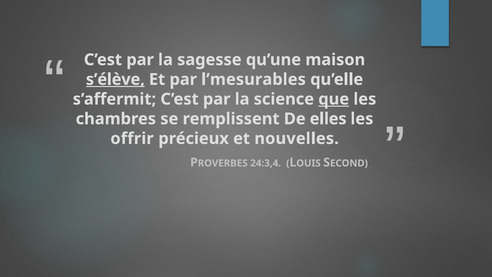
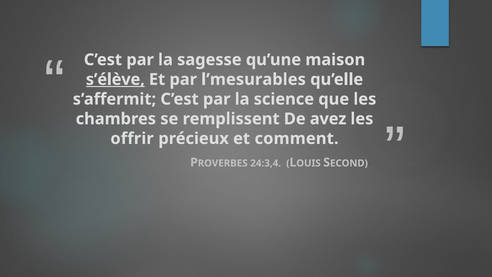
que underline: present -> none (334, 99)
elles: elles -> avez (328, 119)
nouvelles: nouvelles -> comment (297, 138)
